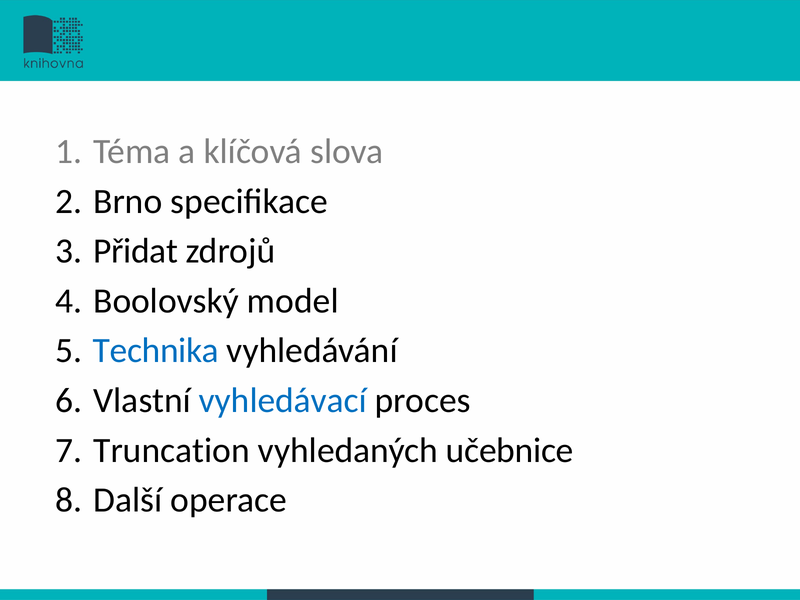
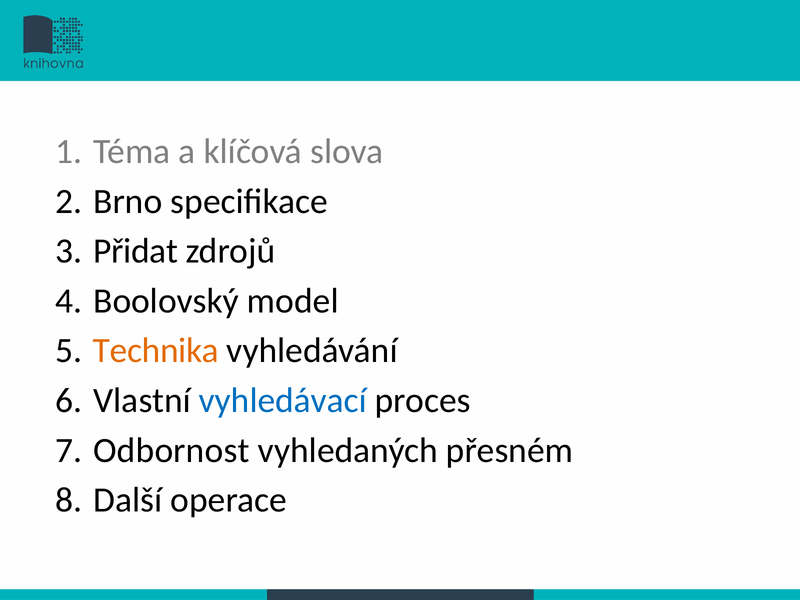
Technika colour: blue -> orange (156, 351)
Truncation: Truncation -> Odbornost (171, 450)
učebnice: učebnice -> přesném (510, 450)
